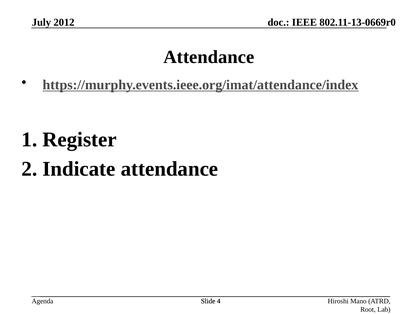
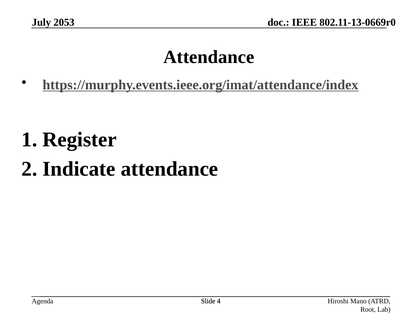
2012: 2012 -> 2053 (64, 22)
